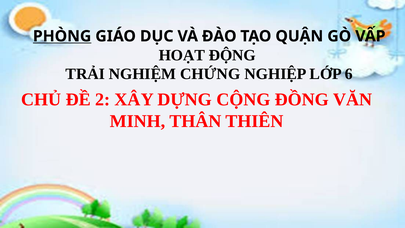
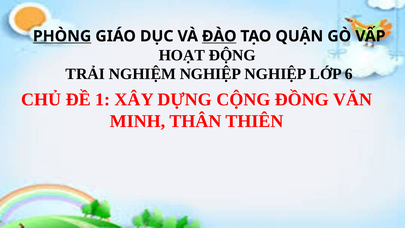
ĐÀO underline: none -> present (219, 36)
NGHIỆM CHỨNG: CHỨNG -> NGHIỆP (210, 74)
2: 2 -> 1 (103, 100)
